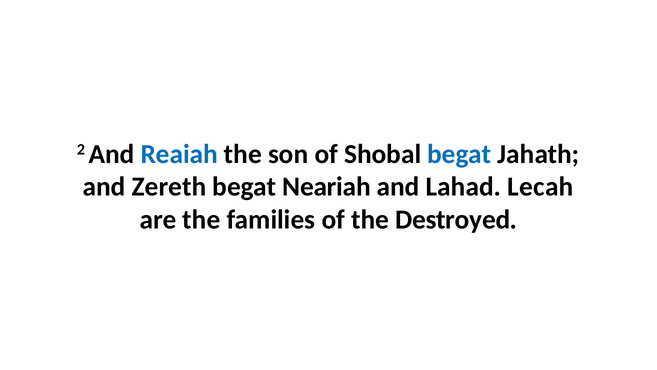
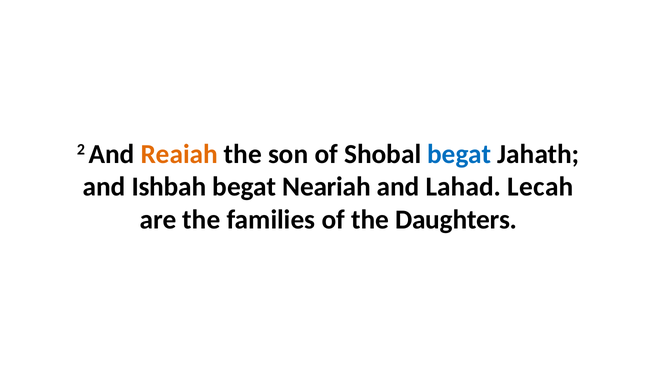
Reaiah colour: blue -> orange (179, 154)
Zereth: Zereth -> Ishbah (169, 187)
Destroyed: Destroyed -> Daughters (456, 220)
